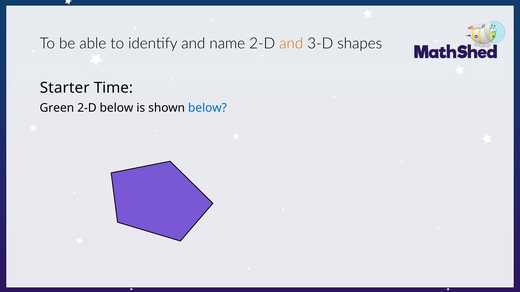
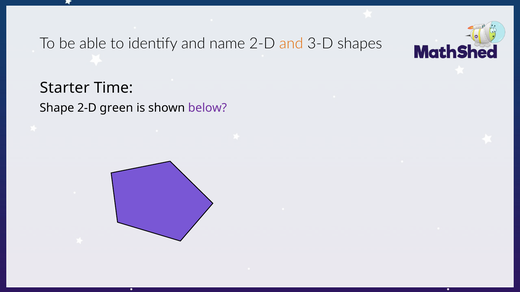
Green: Green -> Shape (57, 108)
2-D below: below -> green (116, 108)
below colour: blue -> purple (207, 108)
